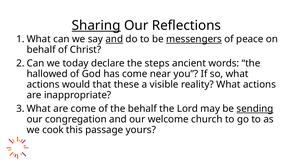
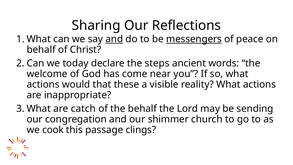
Sharing underline: present -> none (96, 25)
hallowed: hallowed -> welcome (47, 74)
are come: come -> catch (83, 109)
sending underline: present -> none (255, 109)
welcome: welcome -> shimmer (168, 119)
yours: yours -> clings (141, 130)
